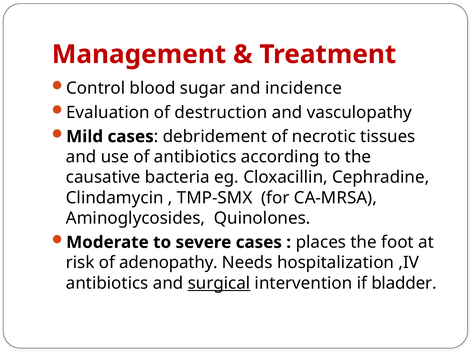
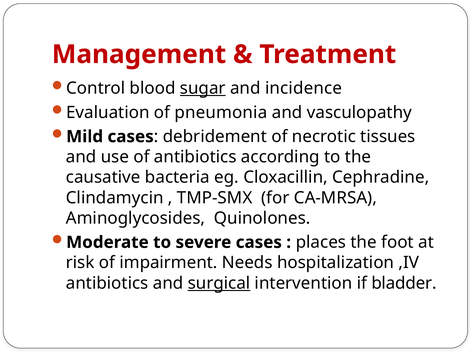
sugar underline: none -> present (203, 88)
destruction: destruction -> pneumonia (221, 112)
adenopathy: adenopathy -> impairment (168, 263)
